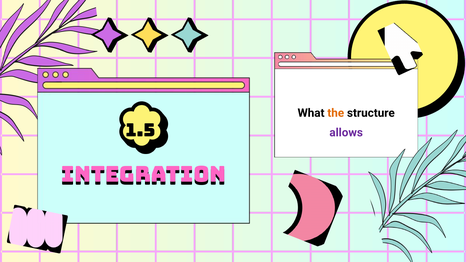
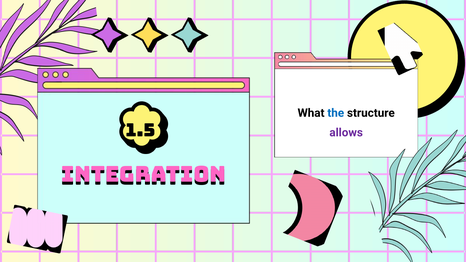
the colour: orange -> blue (336, 113)
